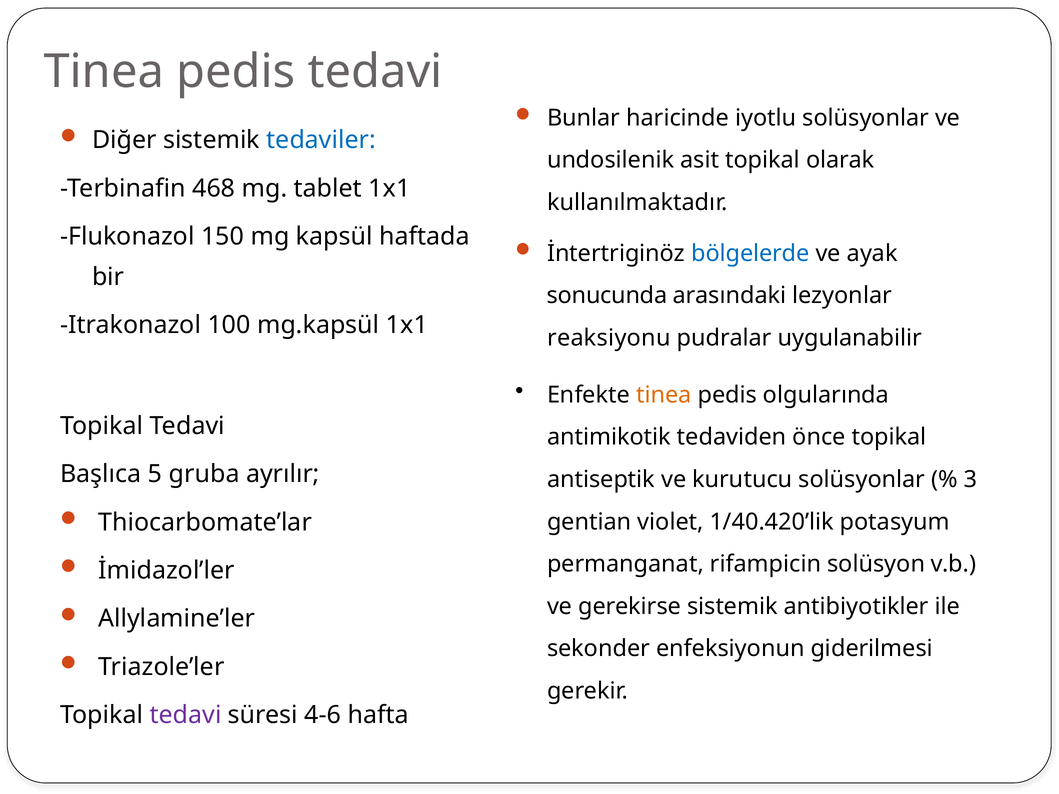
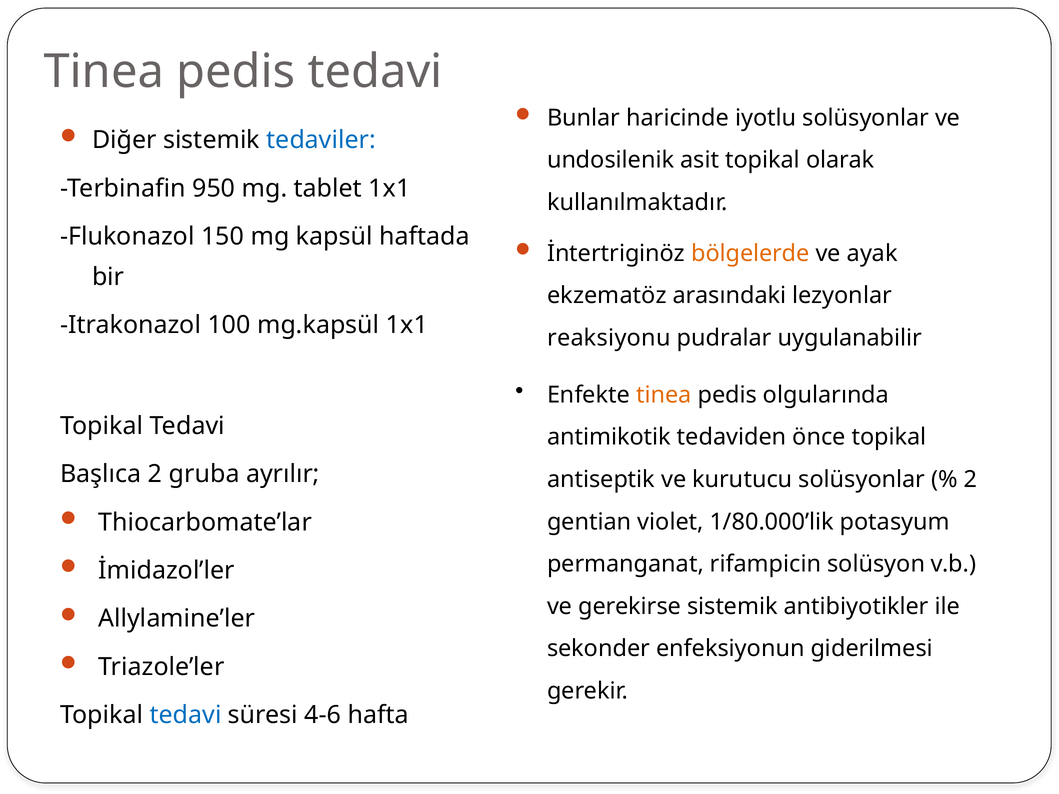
468: 468 -> 950 (214, 188)
bölgelerde colour: blue -> orange (750, 253)
sonucunda: sonucunda -> ekzematöz (607, 296)
Başlıca 5: 5 -> 2 (155, 474)
3: 3 -> 2 (970, 480)
1/40.420’lik: 1/40.420’lik -> 1/80.000’lik (772, 522)
tedavi colour: purple -> blue (186, 715)
